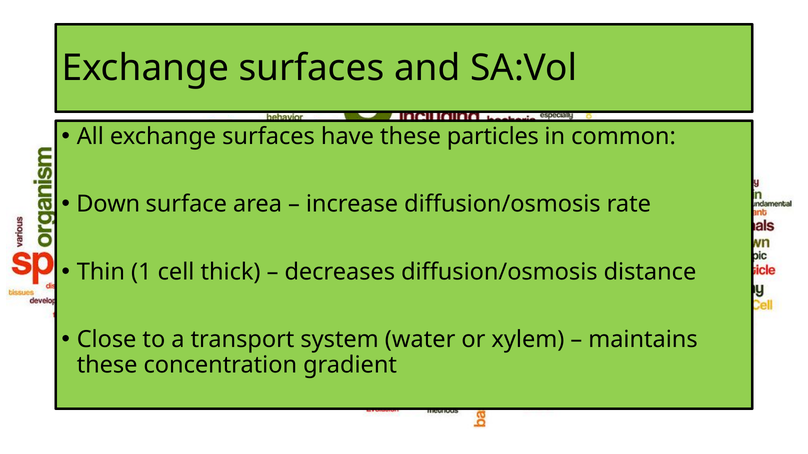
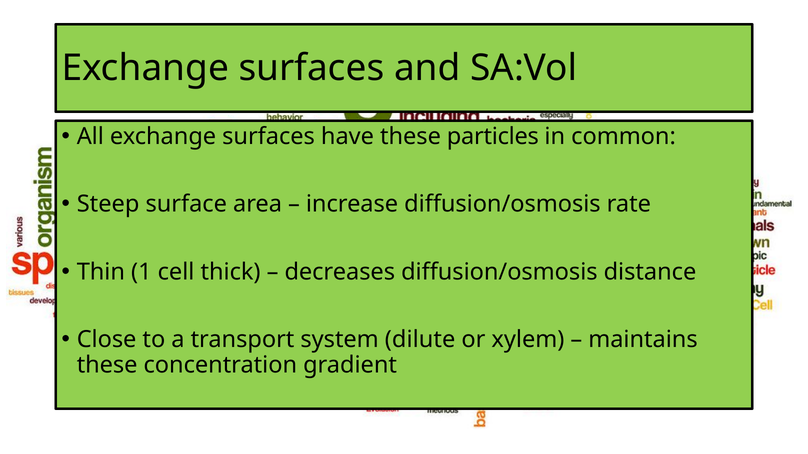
Down: Down -> Steep (108, 204)
water: water -> dilute (420, 340)
